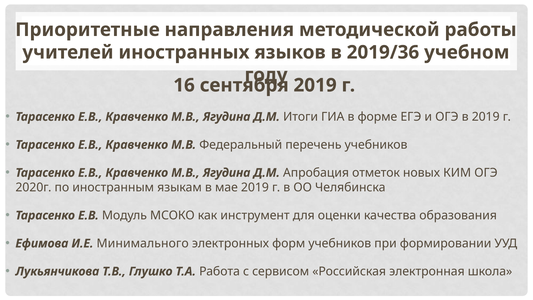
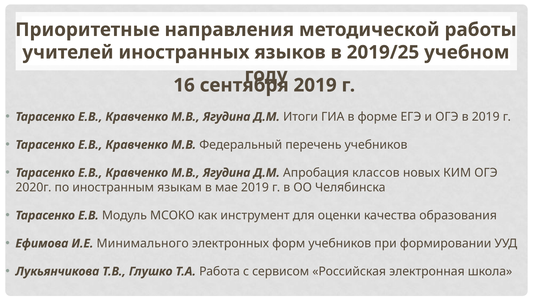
2019/36: 2019/36 -> 2019/25 (383, 52)
отметок: отметок -> классов (376, 173)
